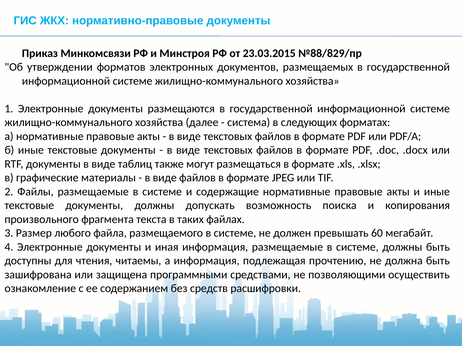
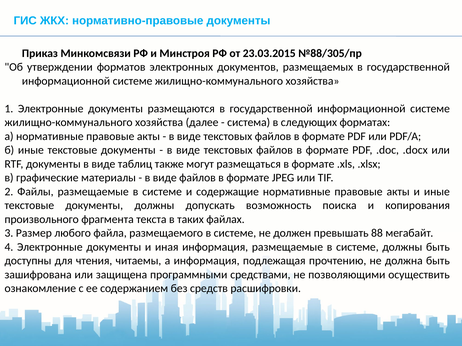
№88/829/пр: №88/829/пр -> №88/305/пр (330, 53)
60: 60 -> 88 (377, 233)
